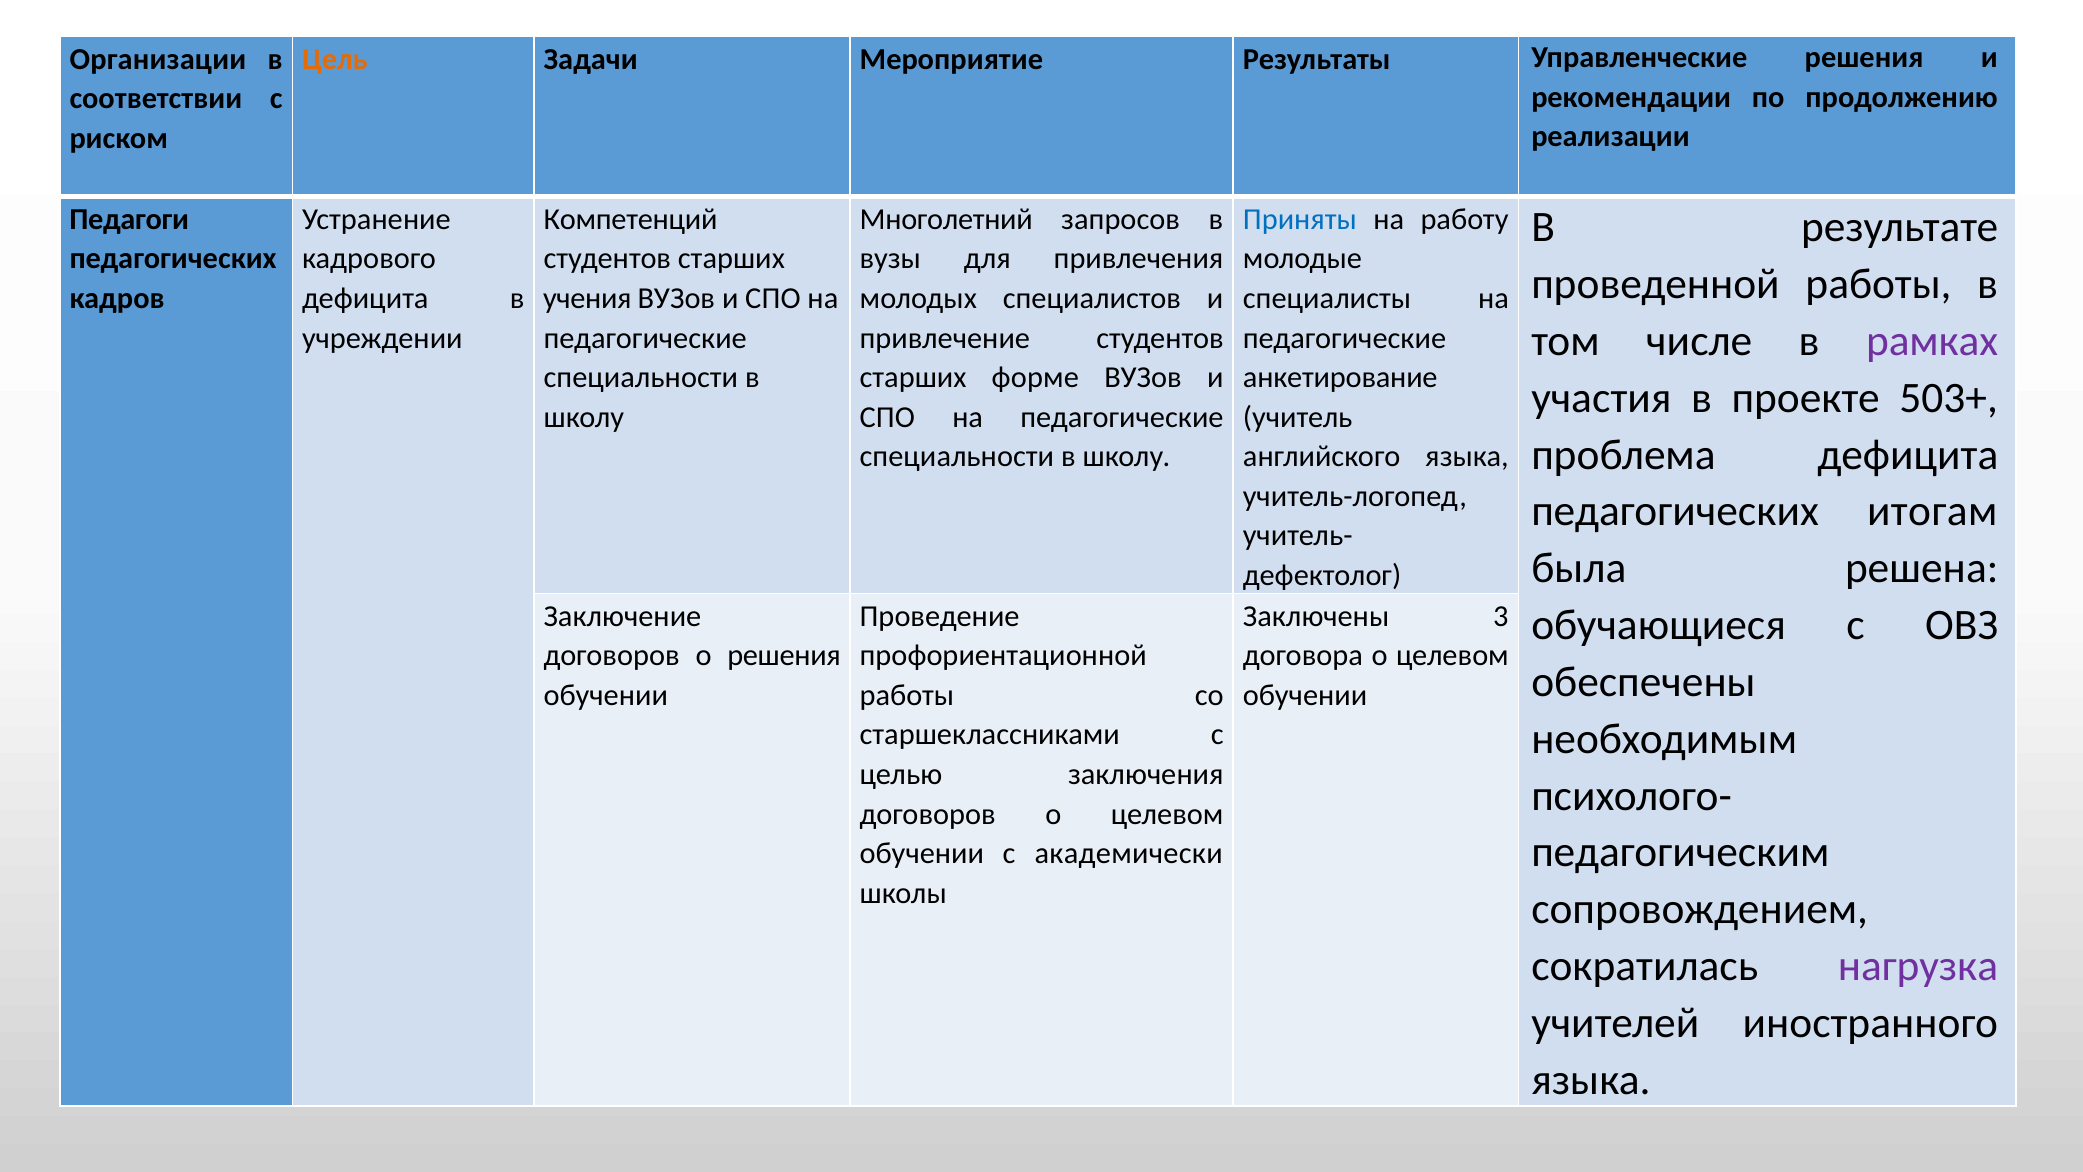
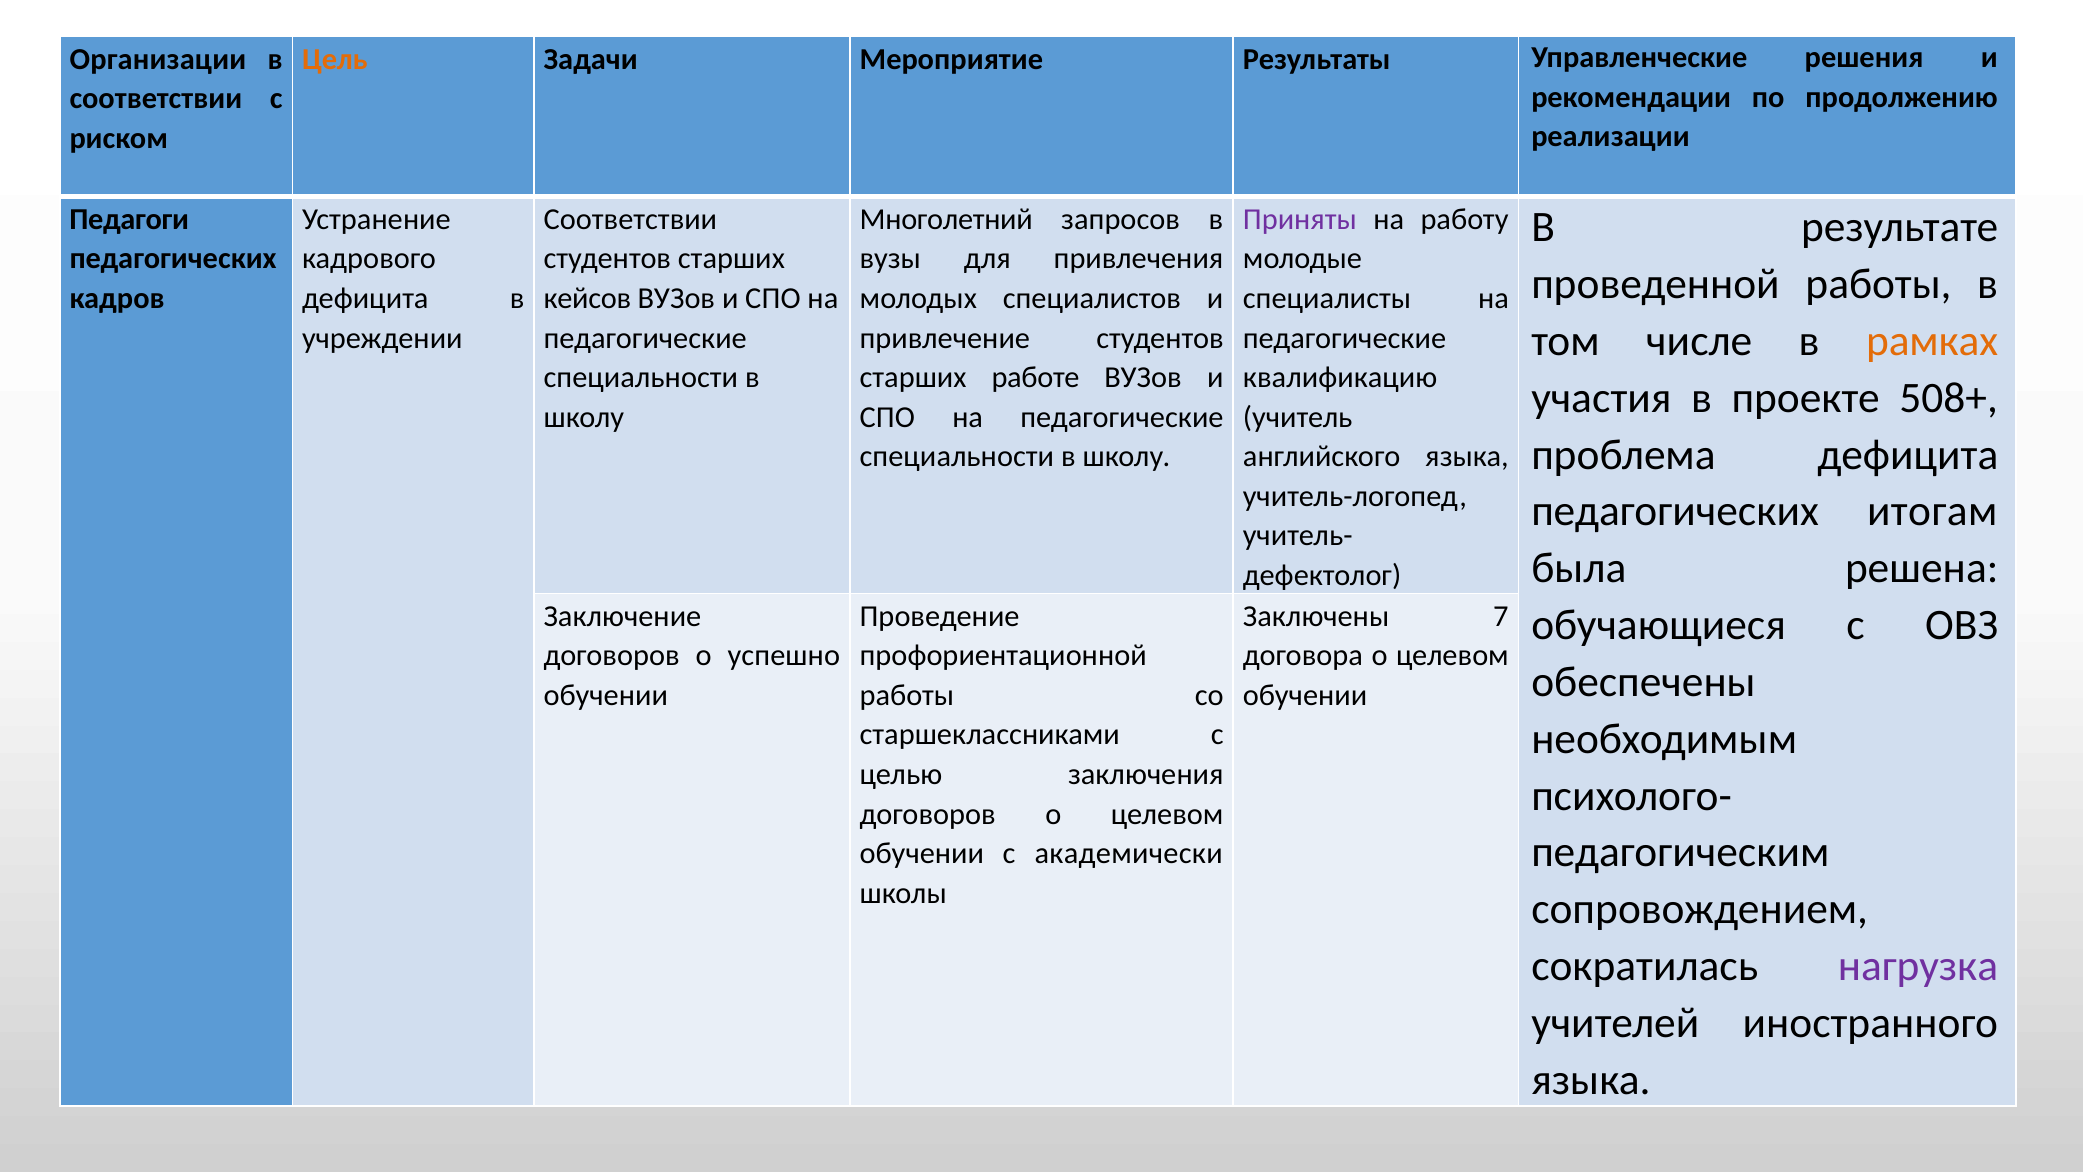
Компетенций: Компетенций -> Соответствии (630, 219)
Приняты colour: blue -> purple (1300, 219)
учения: учения -> кейсов (587, 298)
рамках colour: purple -> orange (1932, 341)
форме: форме -> работе (1036, 377)
анкетирование: анкетирование -> квалификацию (1340, 377)
503+: 503+ -> 508+ (1949, 398)
3: 3 -> 7 (1501, 616)
о решения: решения -> успешно (784, 656)
